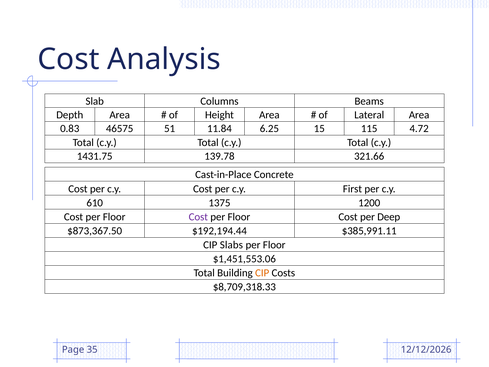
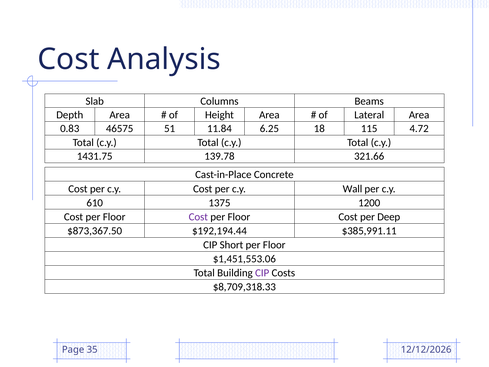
15: 15 -> 18 (319, 129)
First: First -> Wall (353, 189)
Slabs: Slabs -> Short (231, 245)
CIP colour: orange -> purple (262, 273)
